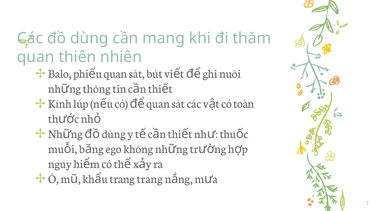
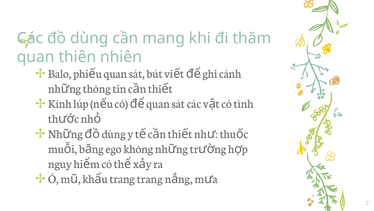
nuôi: nuôi -> cánh (230, 74)
toàn: toàn -> tình (244, 104)
